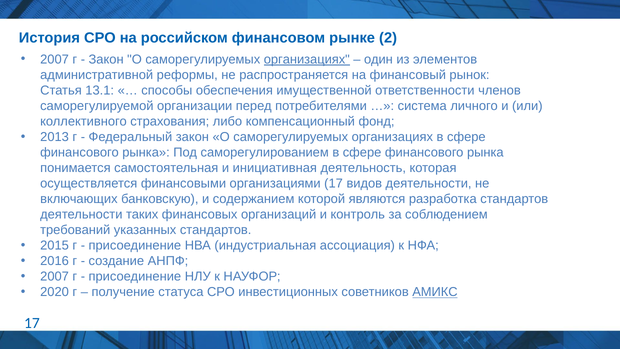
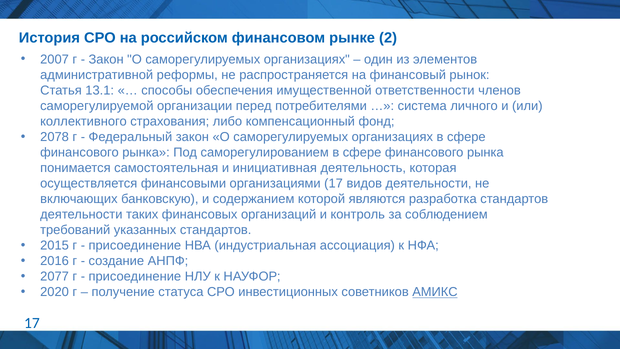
организациях underline: present -> none (307, 59)
2013: 2013 -> 2078 (55, 137)
2007: 2007 -> 2077 (55, 276)
